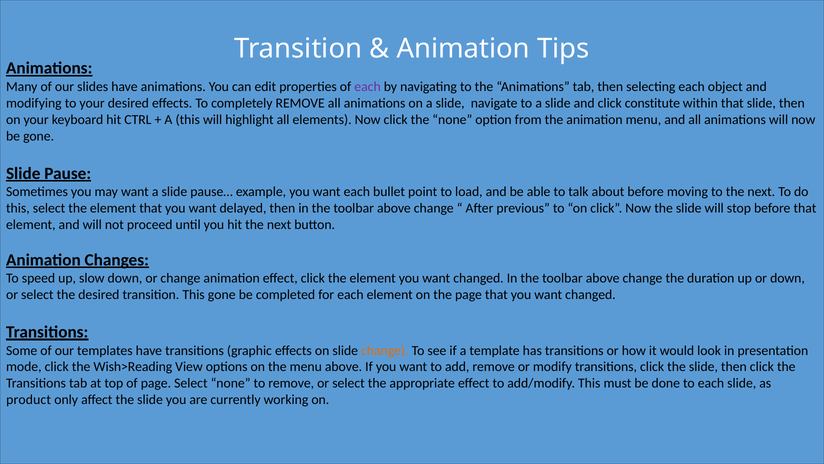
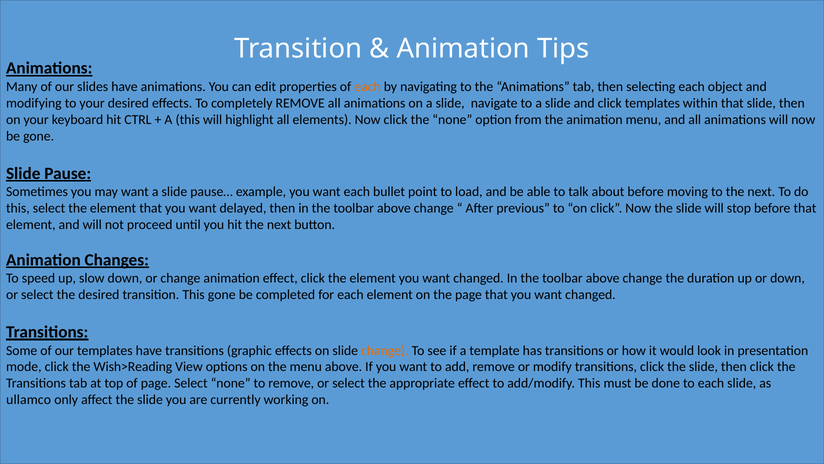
each colour: purple -> orange (368, 86)
click constitute: constitute -> templates (652, 103)
product: product -> ullamco (29, 400)
